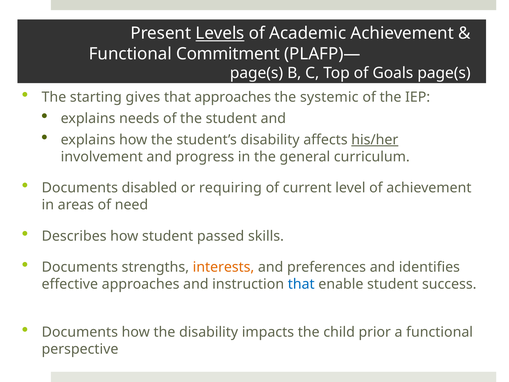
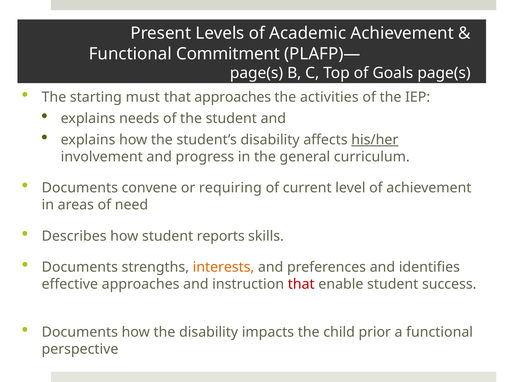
Levels underline: present -> none (220, 33)
gives: gives -> must (143, 97)
systemic: systemic -> activities (329, 97)
disabled: disabled -> convene (149, 188)
passed: passed -> reports (221, 236)
that colour: blue -> red (301, 284)
